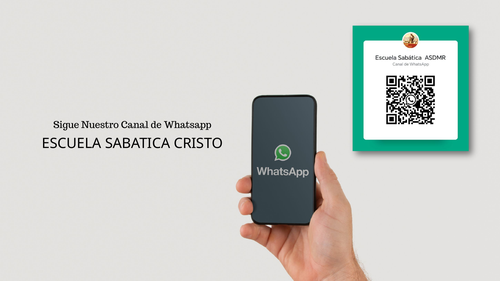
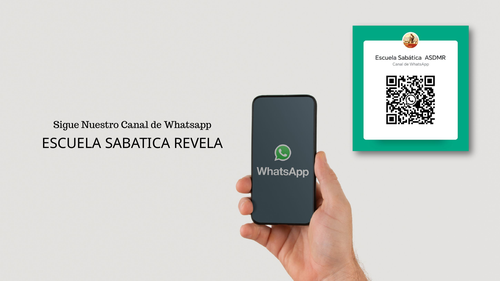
CRISTO: CRISTO -> REVELA (198, 144)
